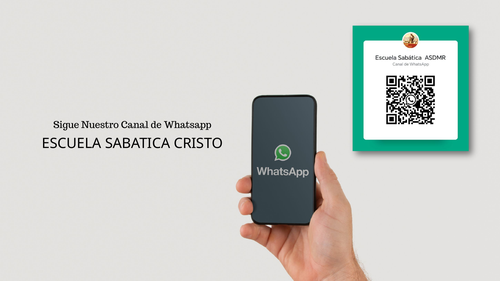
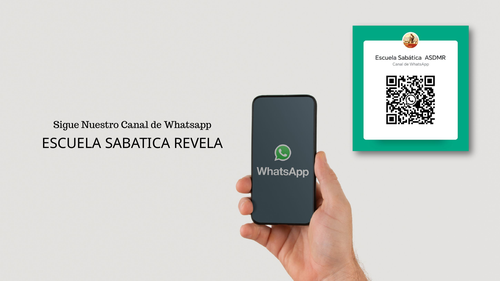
CRISTO: CRISTO -> REVELA (198, 144)
